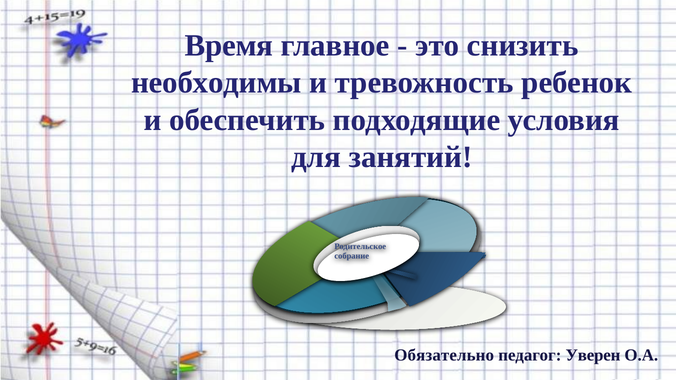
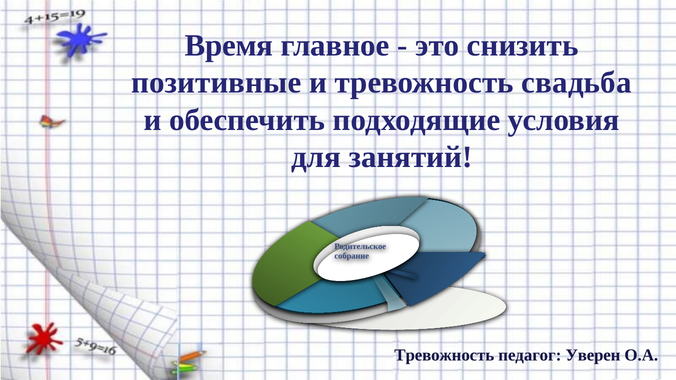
необходимы: необходимы -> позитивные (216, 83)
ребенок: ребенок -> свадьба (577, 83)
Обязательно: Обязательно -> Тревожность (444, 356)
